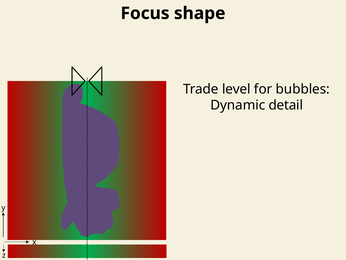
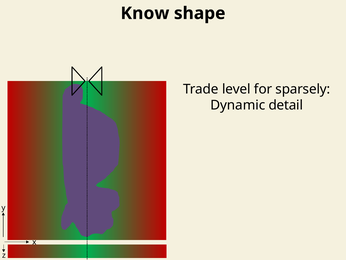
Focus: Focus -> Know (145, 13)
bubbles: bubbles -> sparsely (303, 89)
